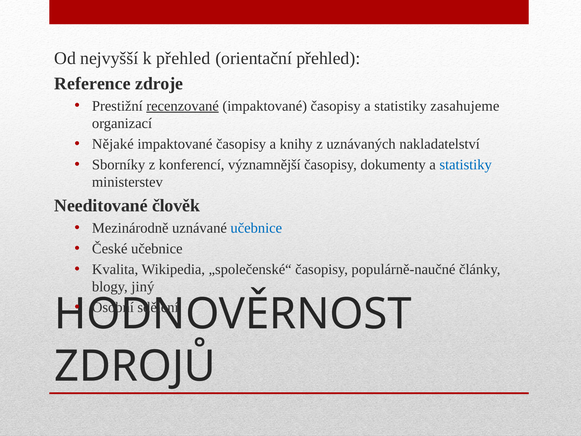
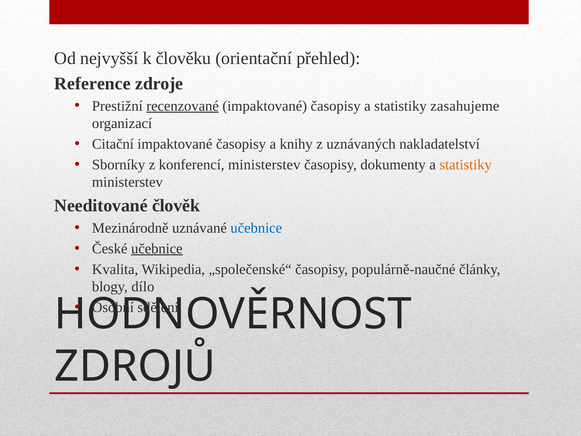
k přehled: přehled -> člověku (184, 58)
Nějaké: Nějaké -> Citační (113, 144)
konferencí významnější: významnější -> ministerstev (264, 165)
statistiky colour: blue -> orange (466, 165)
učebnice underline: none -> present (157, 249)
jiný: jiný -> dílo (143, 287)
